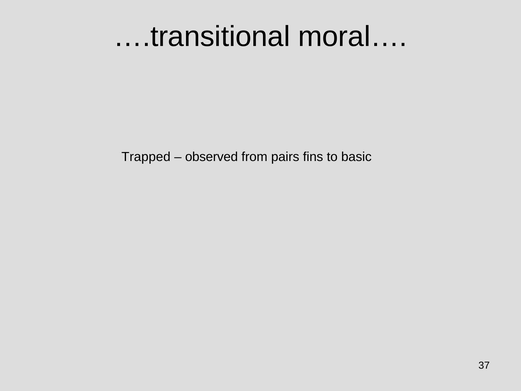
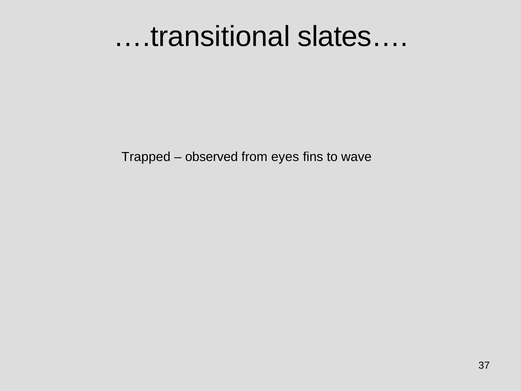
moral…: moral… -> slates… (353, 37)
pairs: pairs -> eyes (285, 157)
basic: basic -> wave (356, 157)
